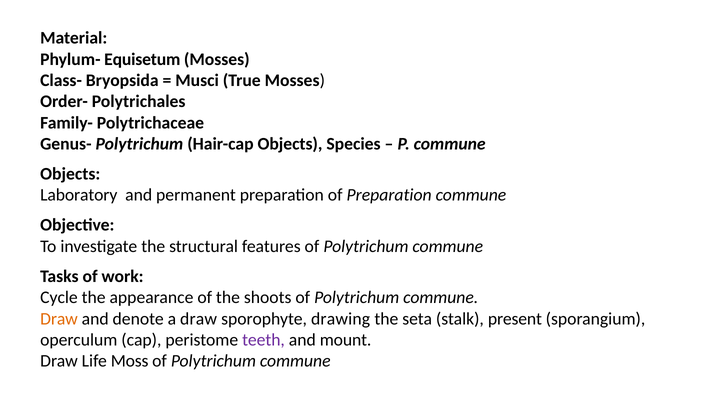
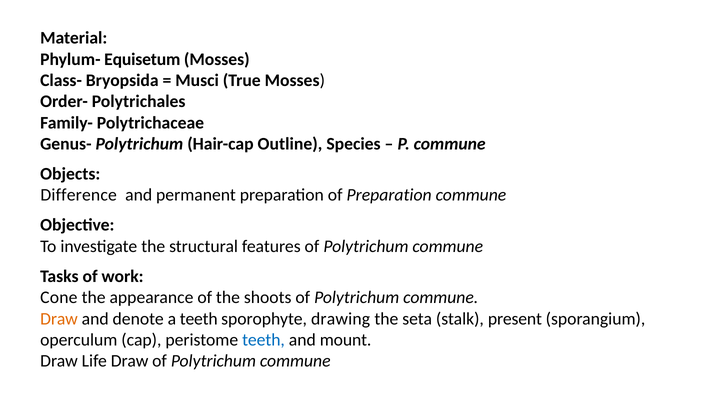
Hair-cap Objects: Objects -> Outline (290, 144)
Laboratory: Laboratory -> Difference (79, 195)
Cycle: Cycle -> Cone (59, 297)
a draw: draw -> teeth (199, 318)
teeth colour: purple -> blue (264, 339)
Life Moss: Moss -> Draw (130, 361)
